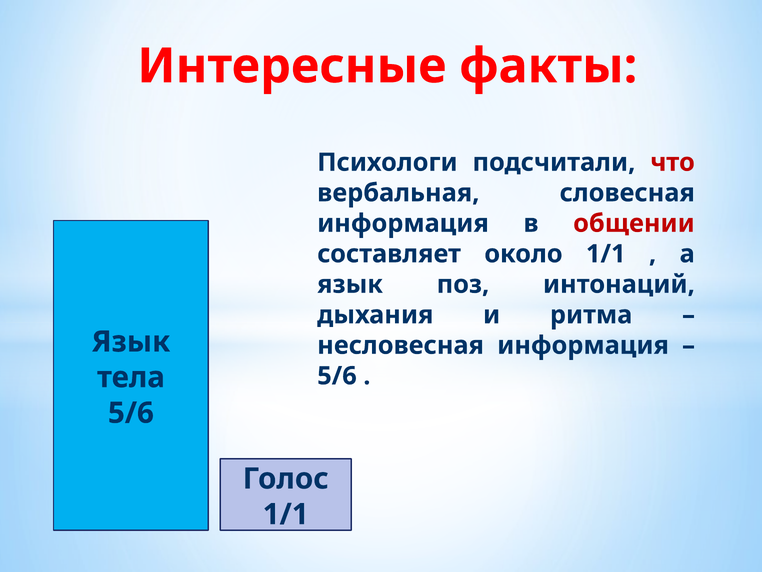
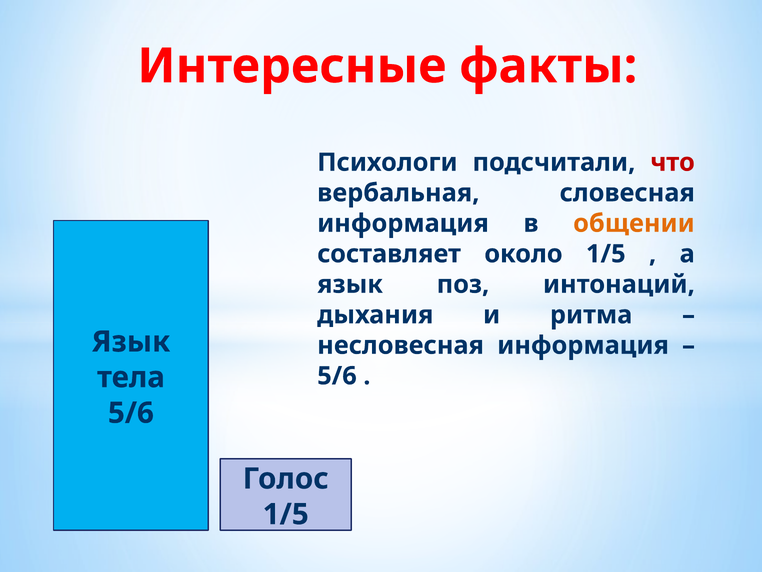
общении colour: red -> orange (634, 223)
около 1/1: 1/1 -> 1/5 (606, 254)
1/1: 1/1 -> 1/5 (286, 514)
